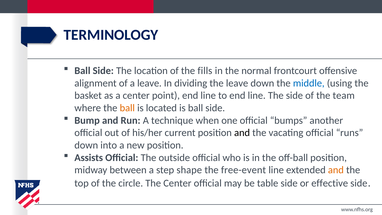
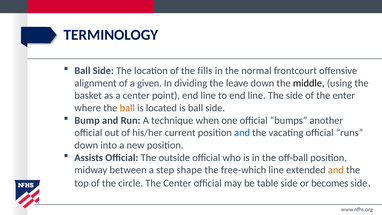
a leave: leave -> given (149, 83)
middle colour: blue -> black (309, 83)
team: team -> enter (344, 95)
and colour: black -> blue (242, 133)
free-event: free-event -> free-which (244, 170)
effective: effective -> becomes (330, 183)
